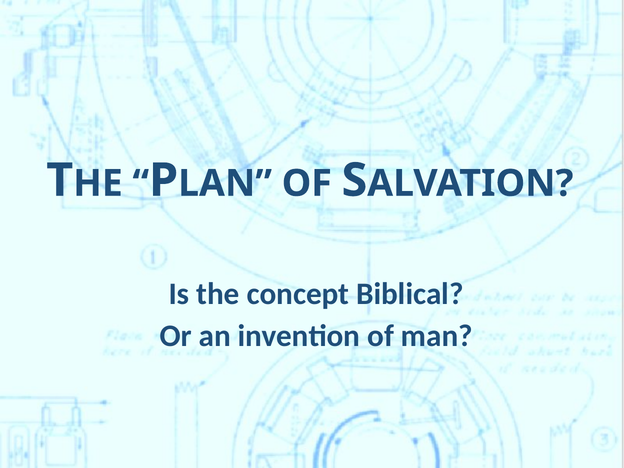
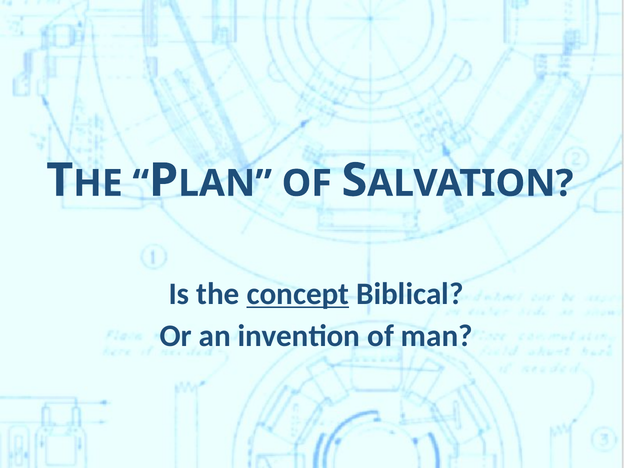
concept underline: none -> present (298, 294)
